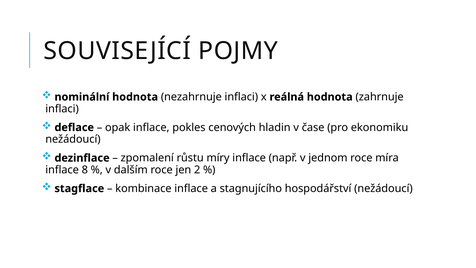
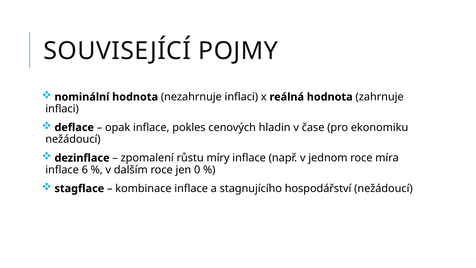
8: 8 -> 6 (85, 170)
2: 2 -> 0 (197, 170)
